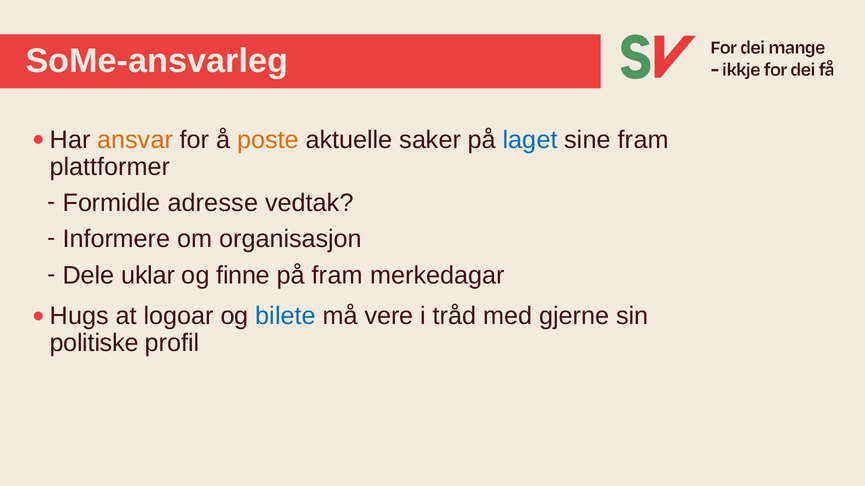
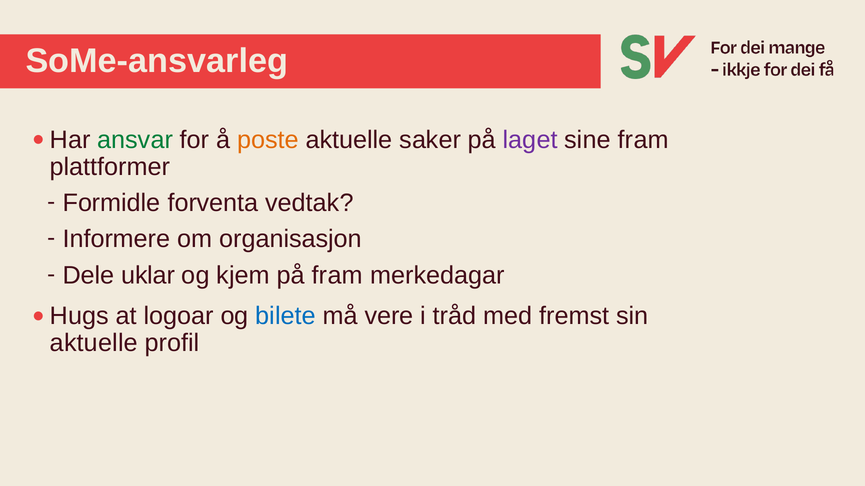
ansvar colour: orange -> green (135, 140)
laget colour: blue -> purple (530, 140)
adresse: adresse -> forventa (213, 203)
finne: finne -> kjem (243, 276)
gjerne: gjerne -> fremst (574, 316)
politiske: politiske -> aktuelle (94, 343)
